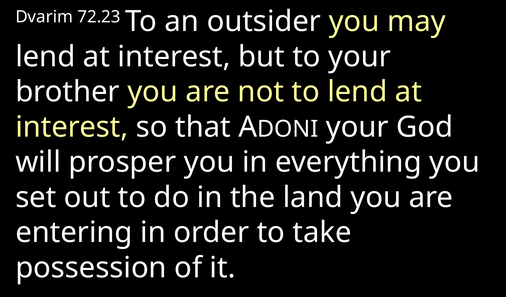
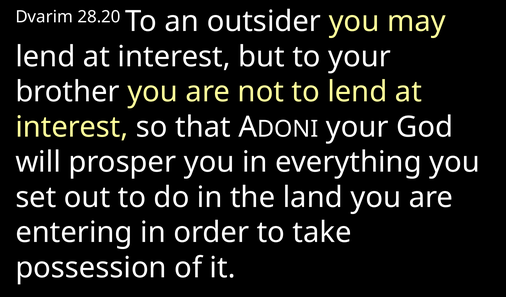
72.23: 72.23 -> 28.20 (99, 17)
